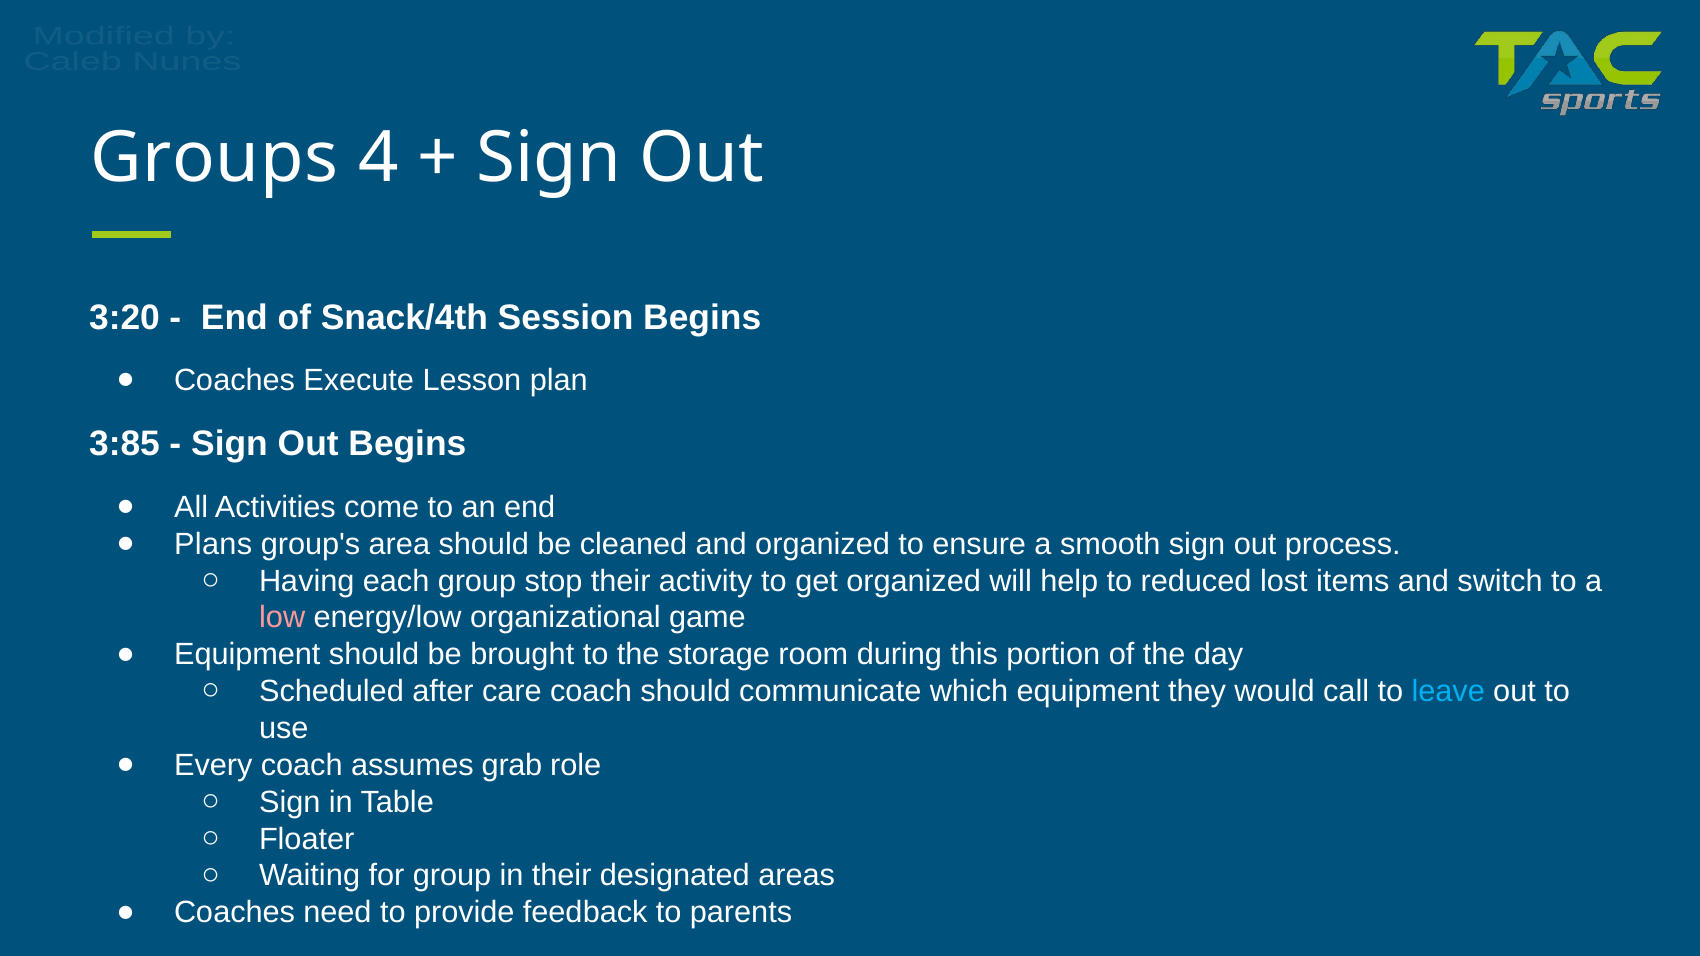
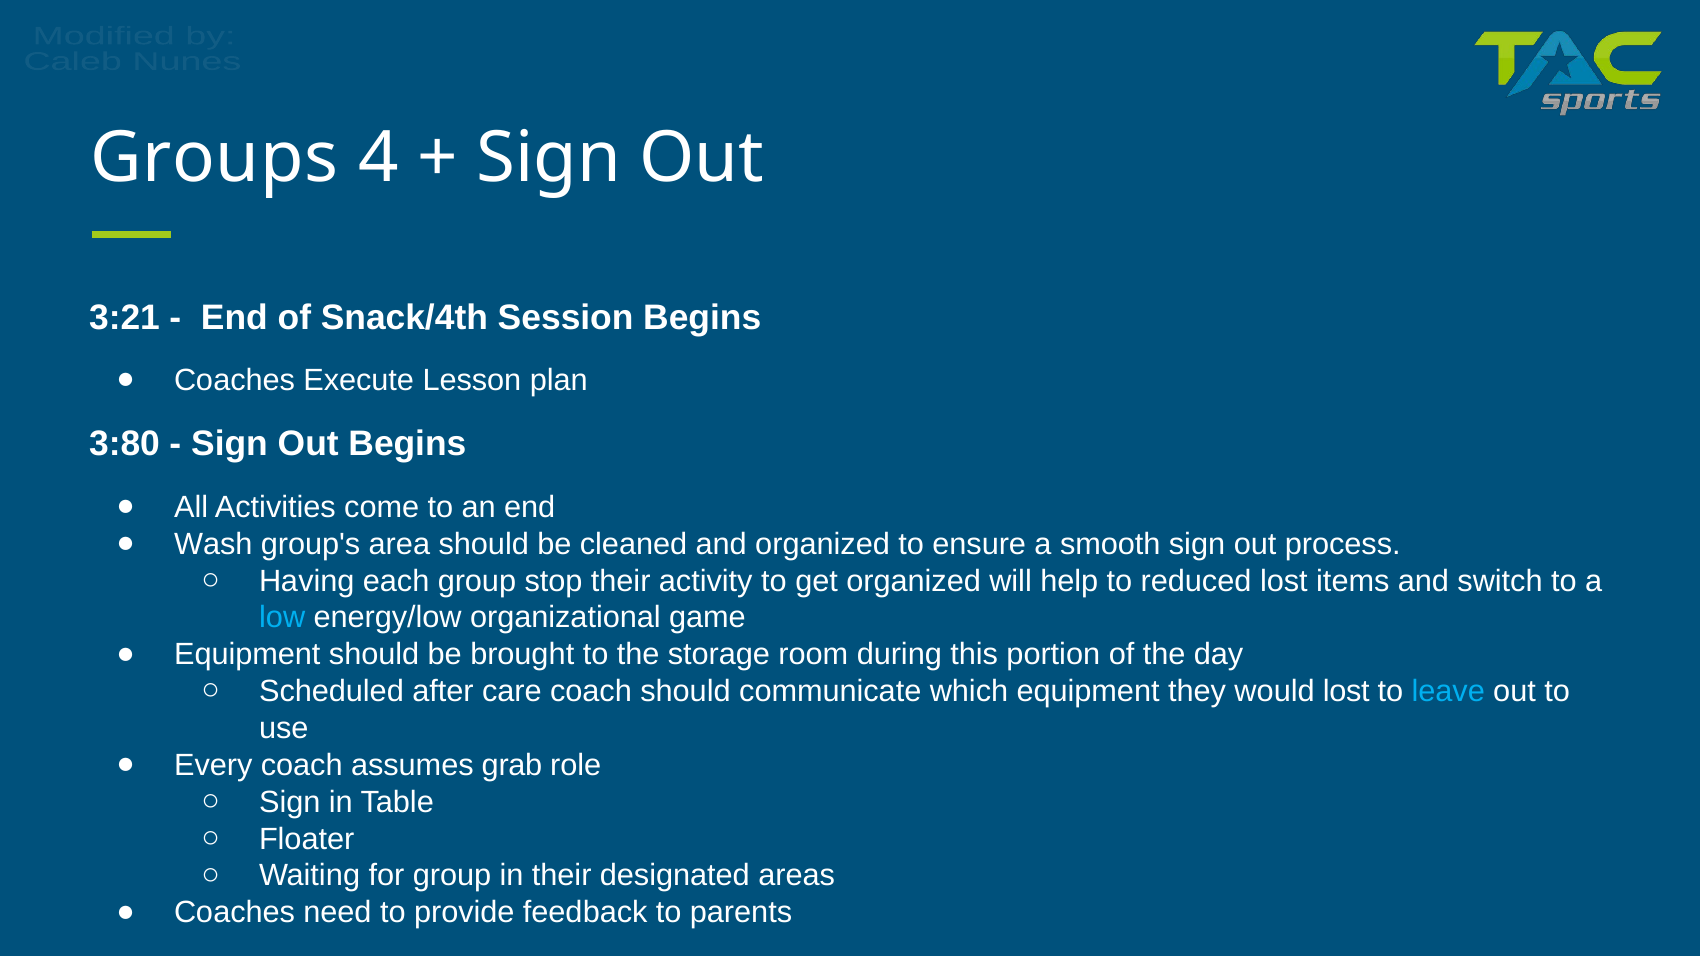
3:20: 3:20 -> 3:21 (124, 318)
3:85: 3:85 -> 3:80 (124, 444)
Plans: Plans -> Wash (213, 544)
low colour: pink -> light blue (282, 618)
would call: call -> lost (1346, 692)
